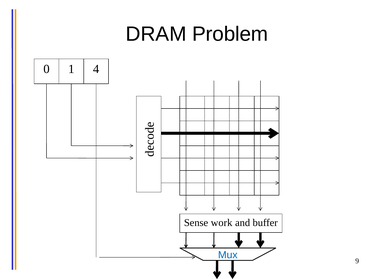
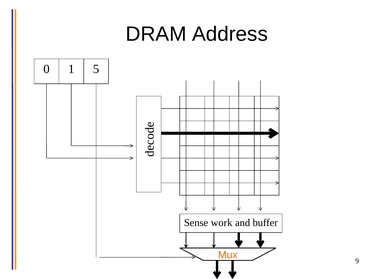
Problem: Problem -> Address (230, 34)
4: 4 -> 5 (96, 69)
Mux colour: blue -> orange (228, 255)
